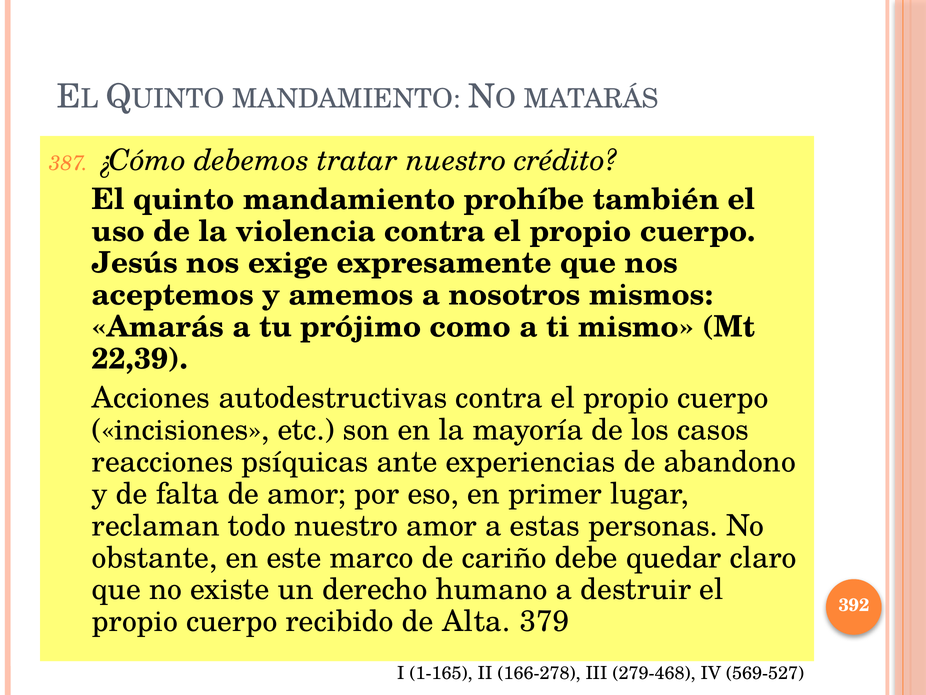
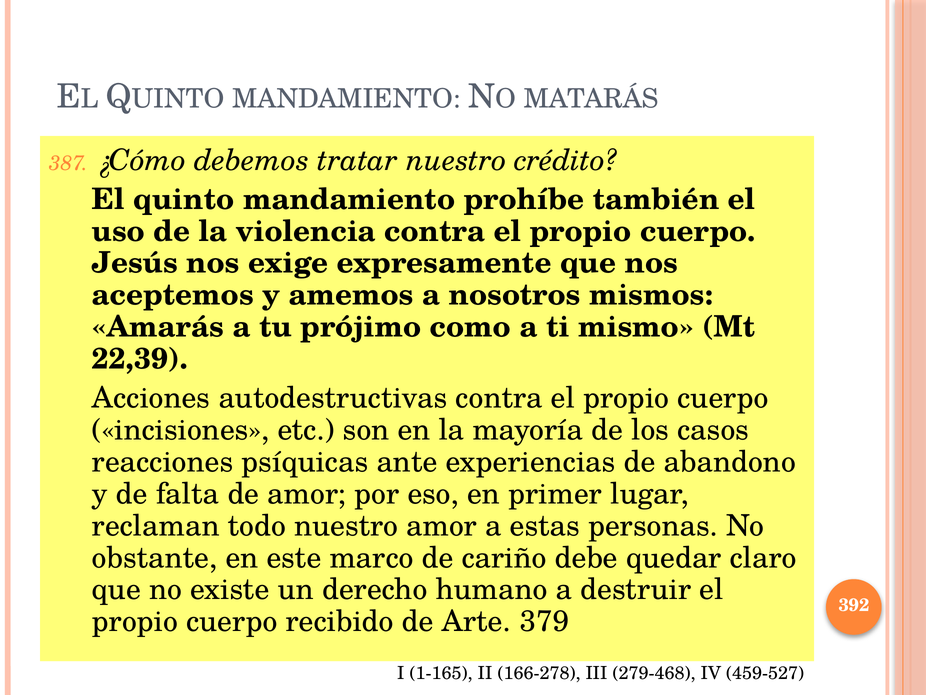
Alta: Alta -> Arte (476, 621)
569-527: 569-527 -> 459-527 (765, 673)
